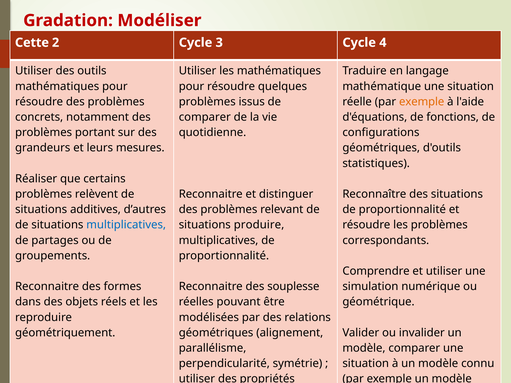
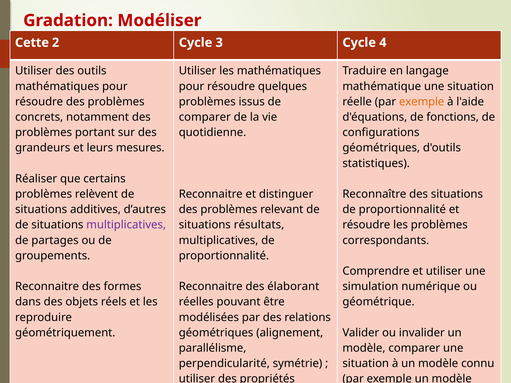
multiplicatives colour: blue -> purple (126, 225)
produire: produire -> résultats (259, 225)
souplesse: souplesse -> élaborant (293, 287)
